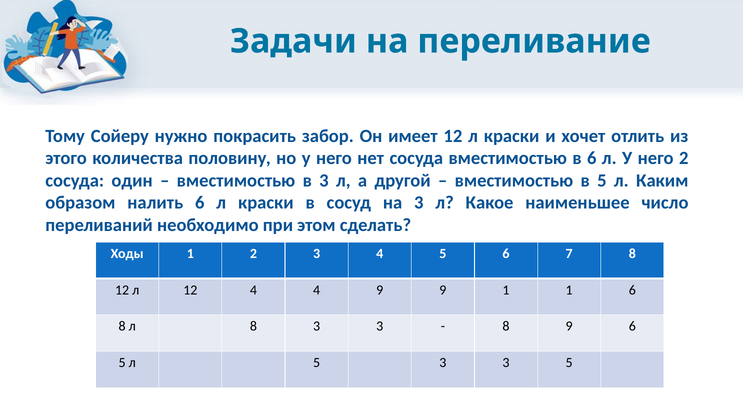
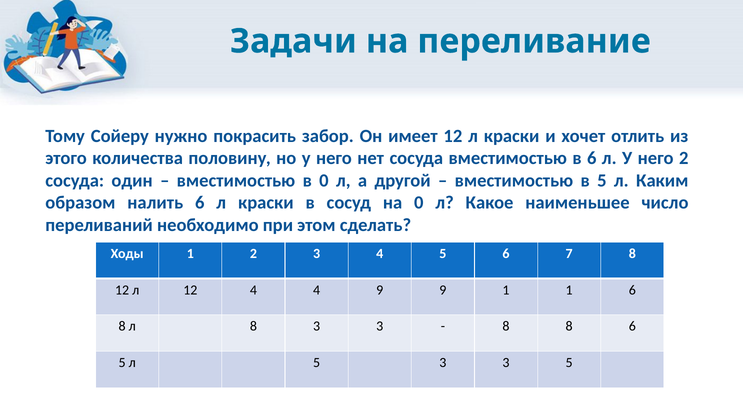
в 3: 3 -> 0 (324, 180)
на 3: 3 -> 0 (419, 203)
8 9: 9 -> 8 (569, 326)
